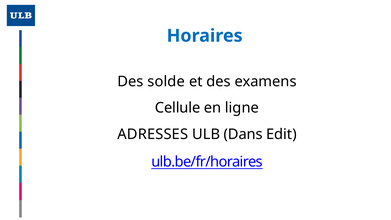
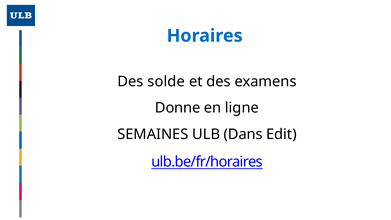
Cellule: Cellule -> Donne (178, 108)
ADRESSES: ADRESSES -> SEMAINES (153, 134)
